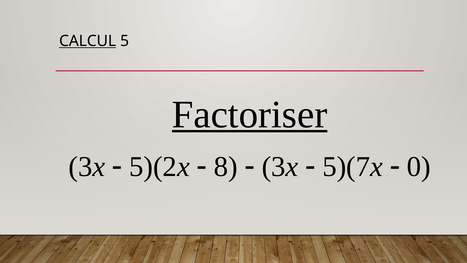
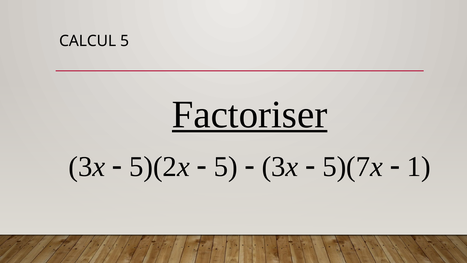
CALCUL underline: present -> none (88, 41)
8: 8 -> 5 (226, 167)
0: 0 -> 1 (419, 167)
